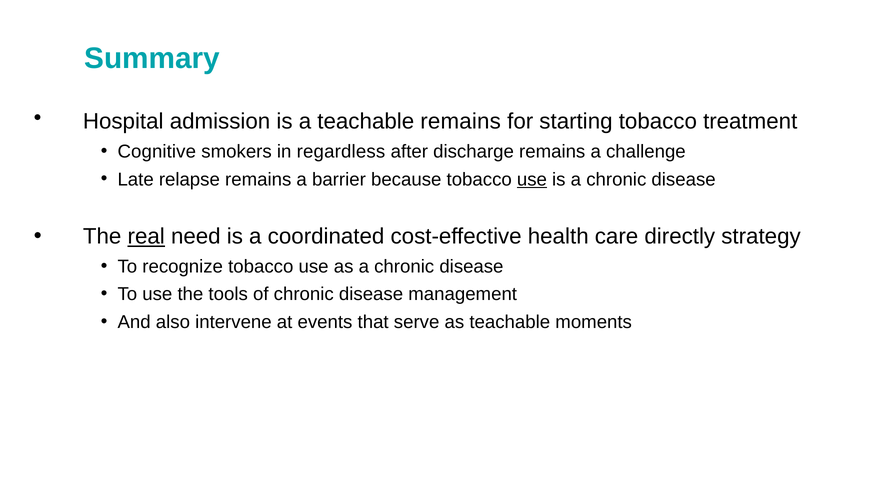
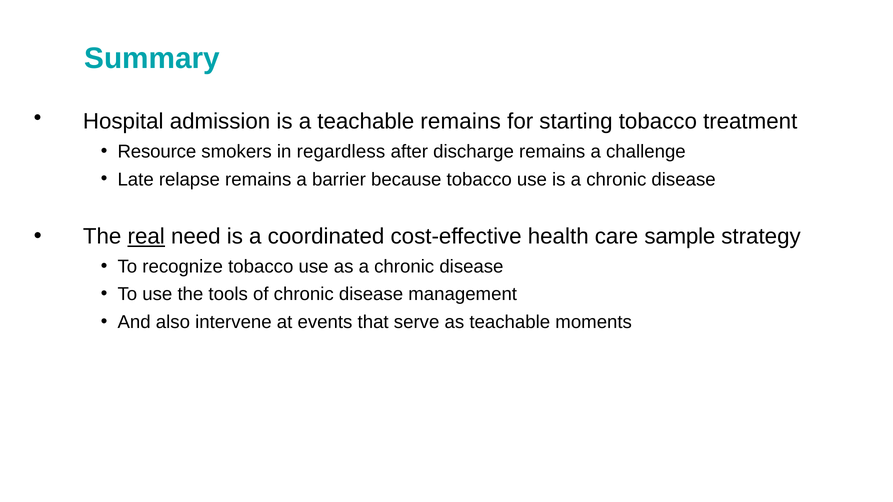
Cognitive: Cognitive -> Resource (157, 152)
use underline: present -> none (532, 180)
directly: directly -> sample (680, 237)
